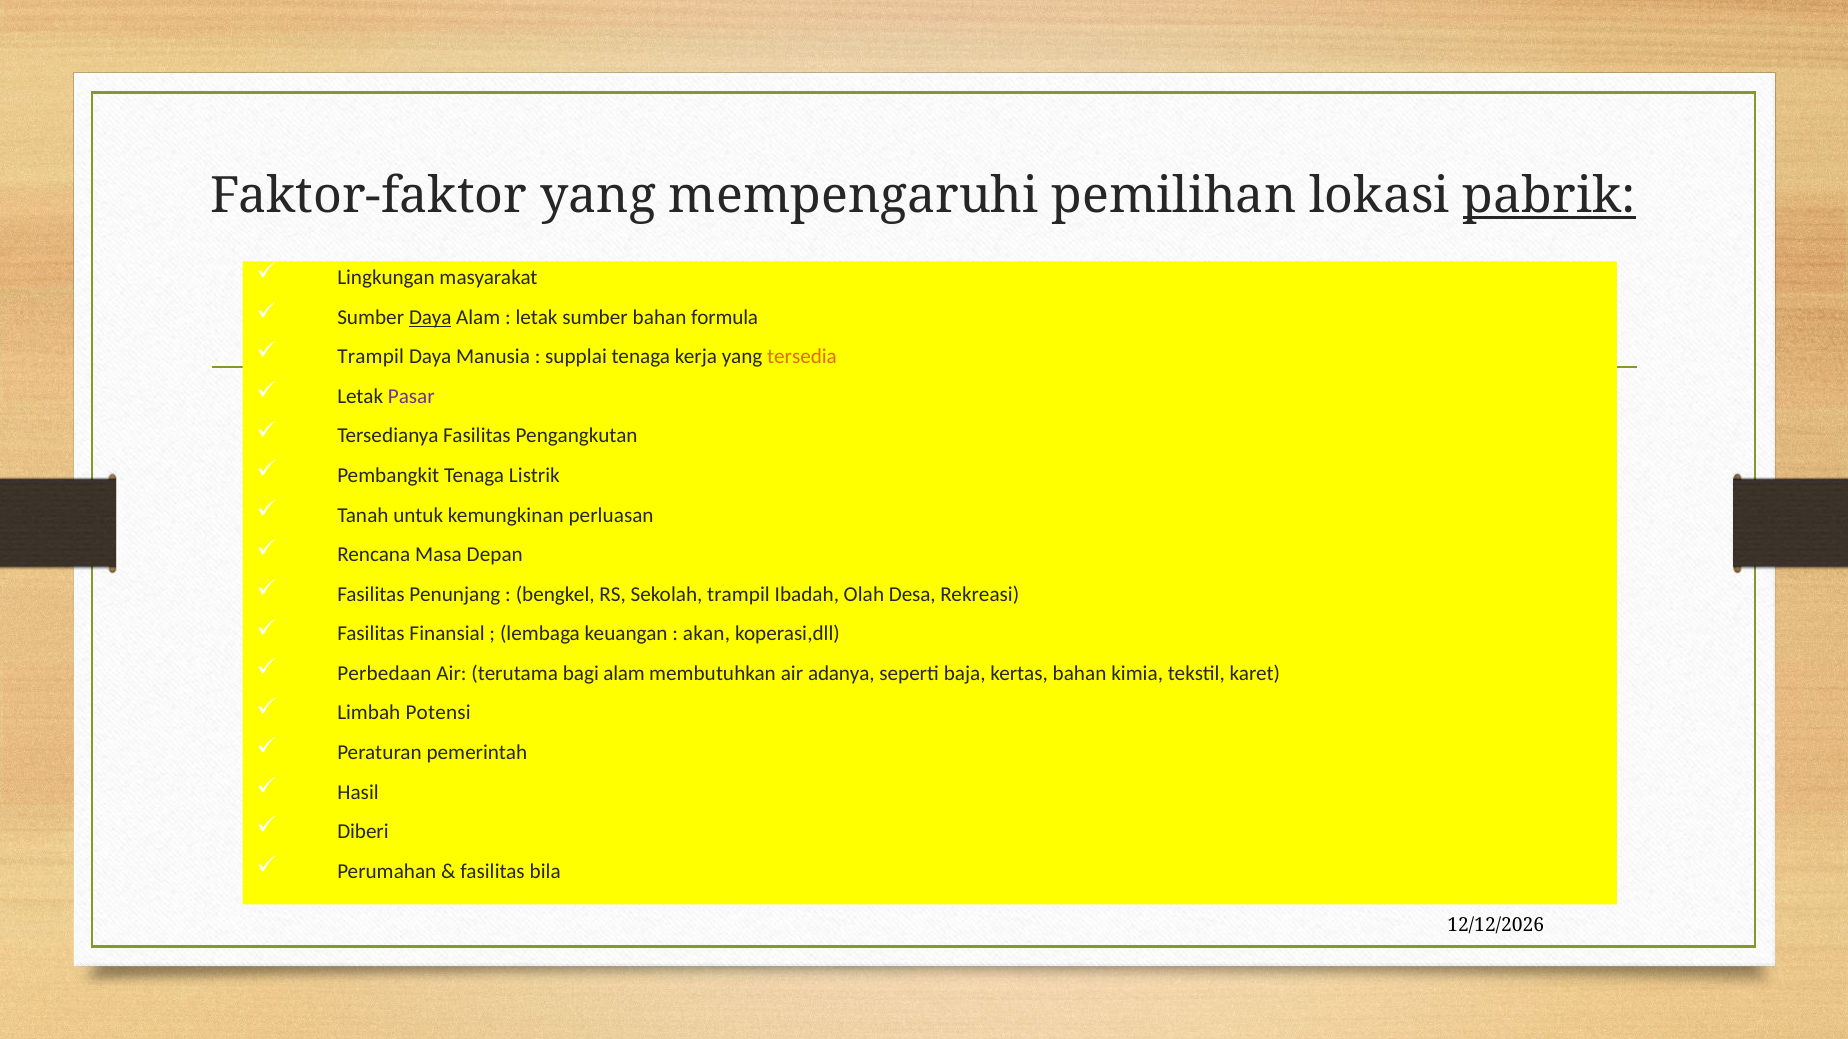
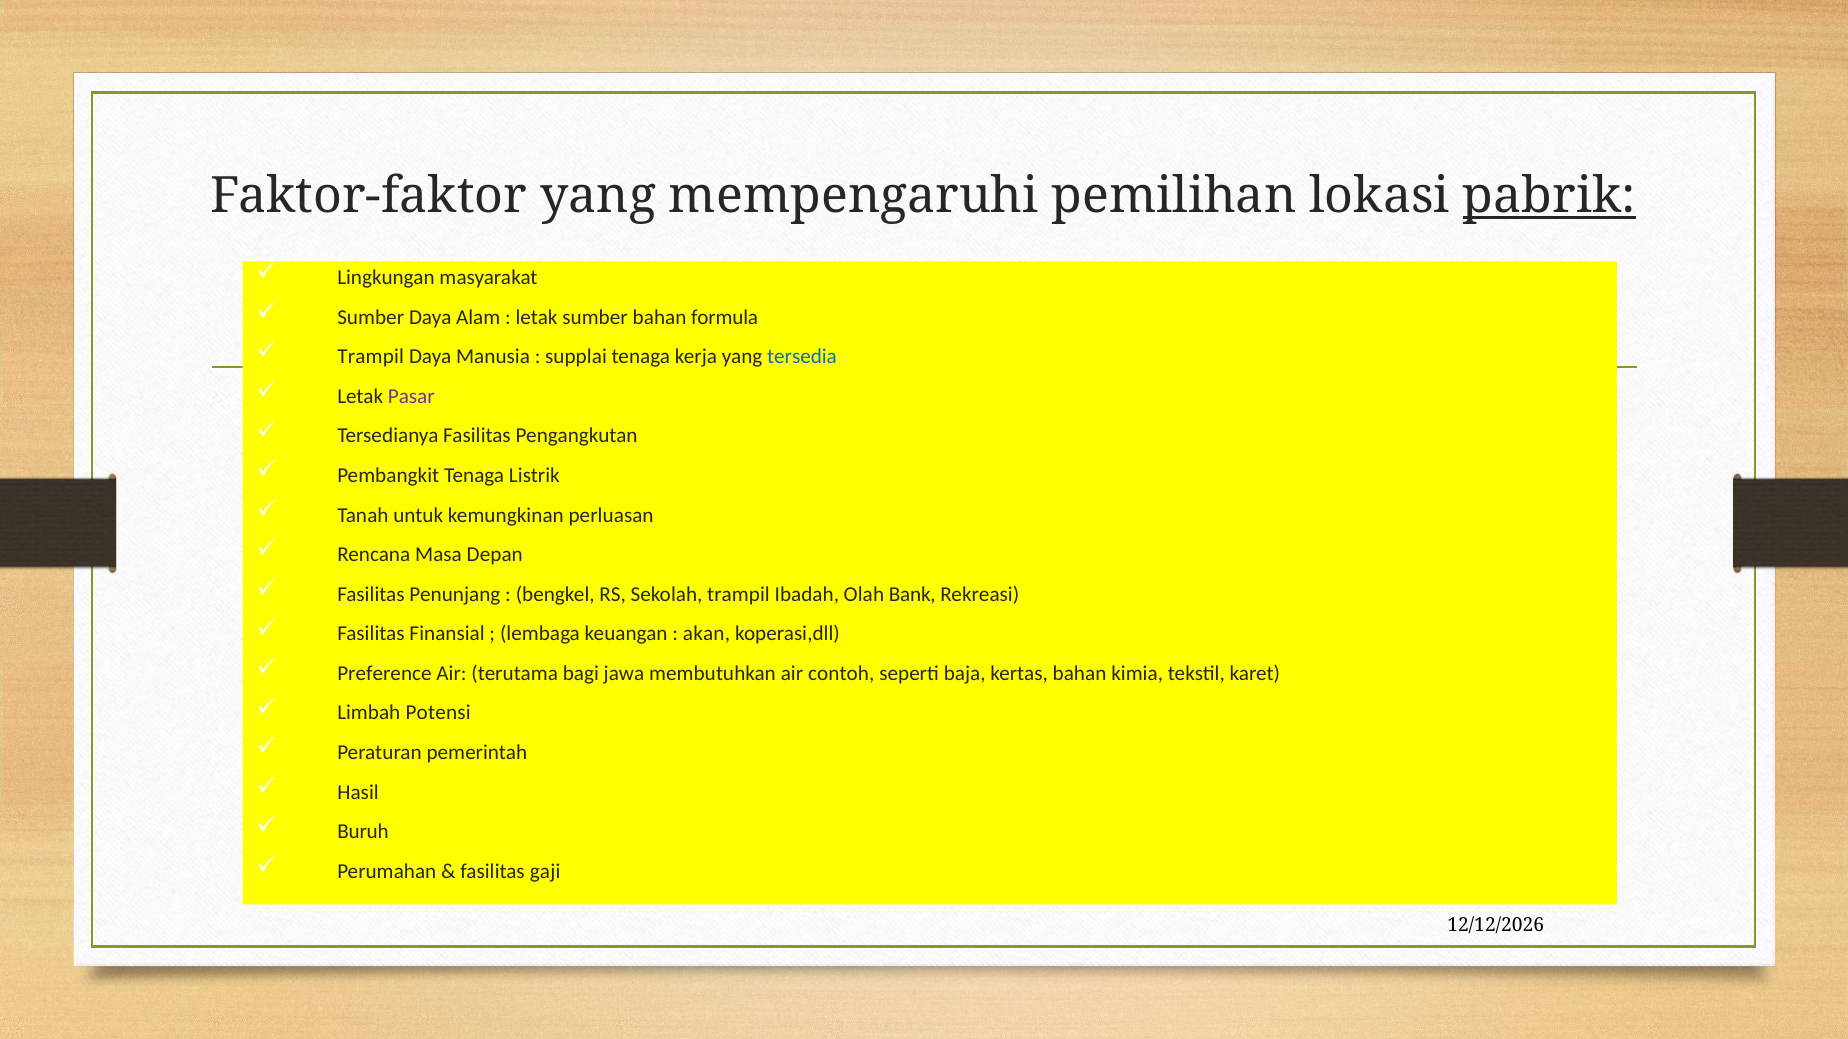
Daya underline: present -> none (430, 317)
tersedia colour: orange -> blue (802, 357)
Desa: Desa -> Bank (912, 594)
Perbedaan: Perbedaan -> Preference (384, 674)
bagi alam: alam -> jawa (624, 674)
adanya: adanya -> contoh (841, 674)
Diberi: Diberi -> Buruh (363, 832)
bila: bila -> gaji (545, 872)
